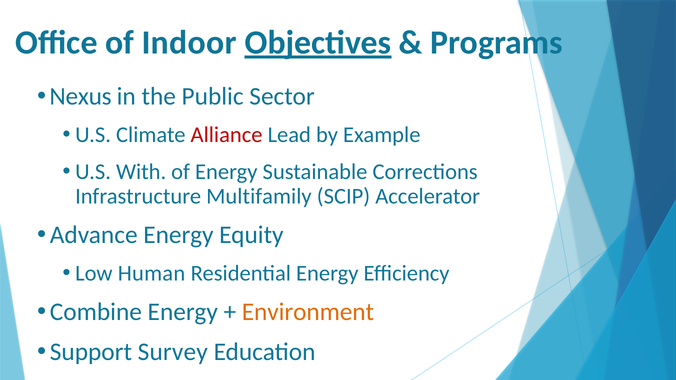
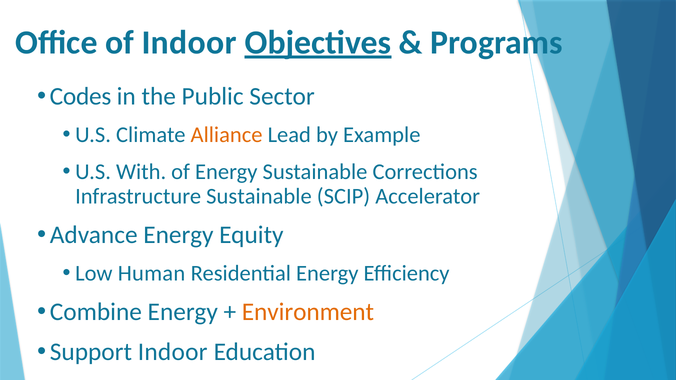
Nexus: Nexus -> Codes (81, 96)
Alliance colour: red -> orange (227, 135)
Infrastructure Multifamily: Multifamily -> Sustainable (259, 196)
Support Survey: Survey -> Indoor (173, 352)
